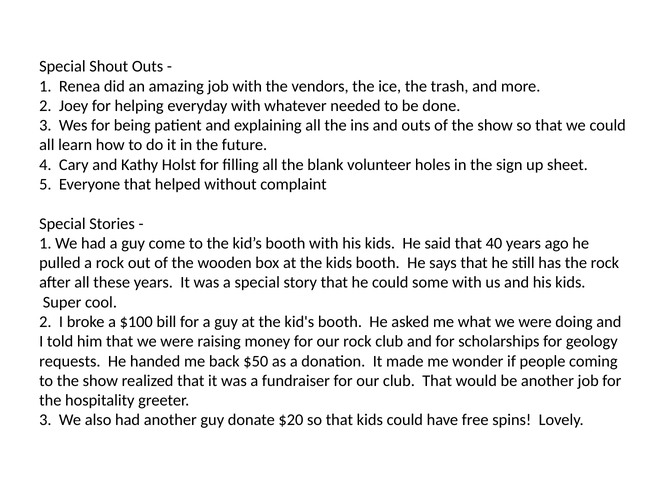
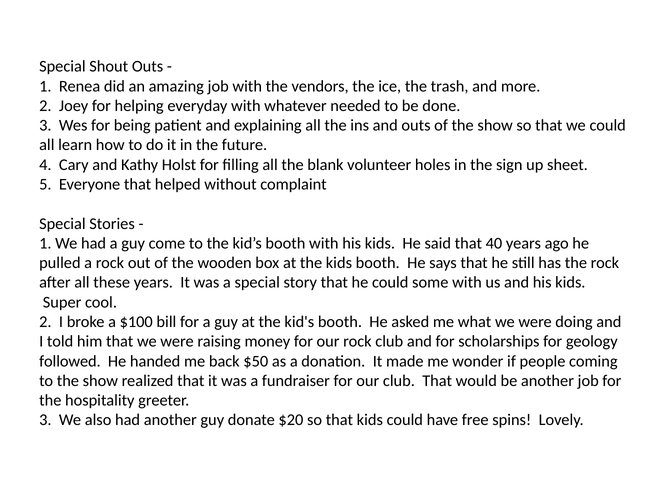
requests: requests -> followed (70, 361)
